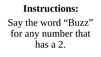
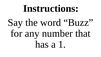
2: 2 -> 1 (62, 44)
